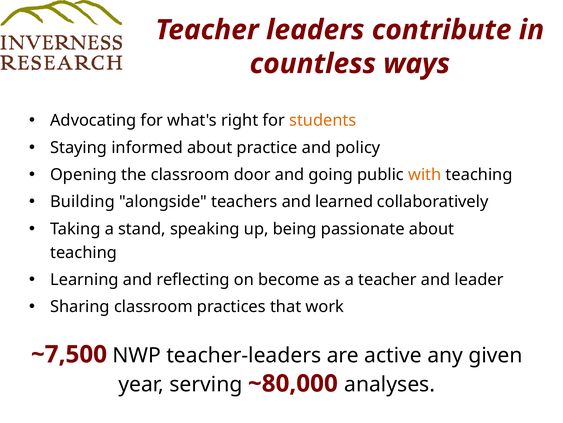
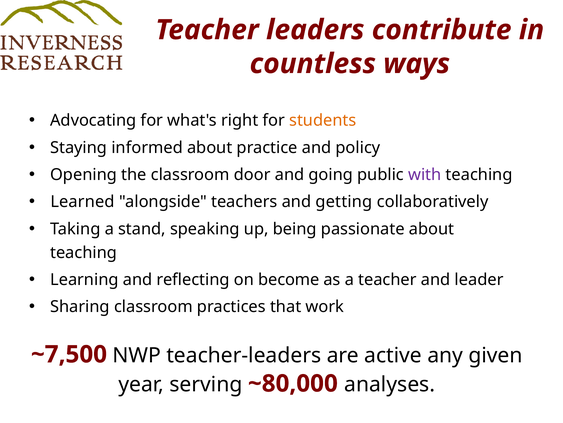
with colour: orange -> purple (425, 174)
Building: Building -> Learned (83, 202)
learned: learned -> getting (344, 202)
